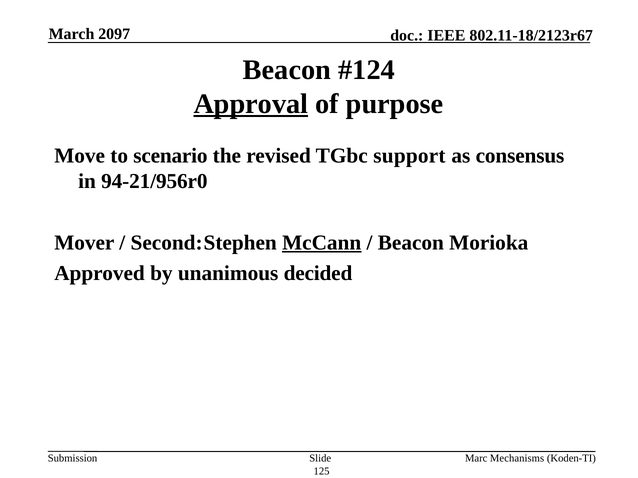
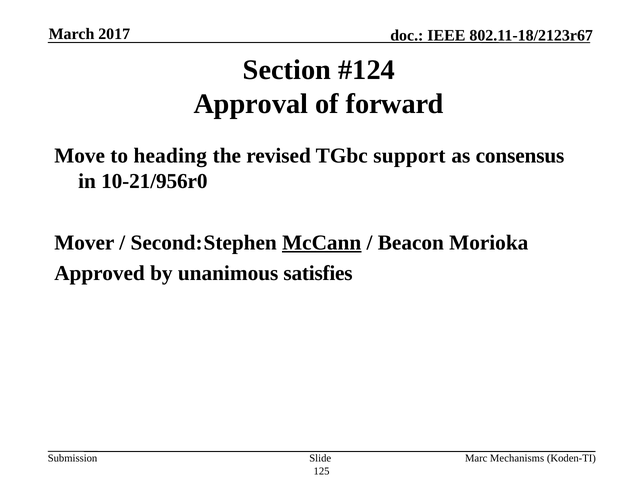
2097: 2097 -> 2017 (114, 34)
Beacon: Beacon -> Section (287, 70)
Approval underline: present -> none (251, 104)
purpose: purpose -> forward (395, 104)
scenario: scenario -> heading (170, 156)
94-21/956r0: 94-21/956r0 -> 10-21/956r0 (154, 181)
decided: decided -> satisfies (318, 274)
